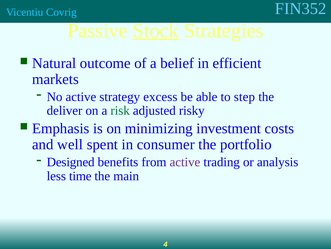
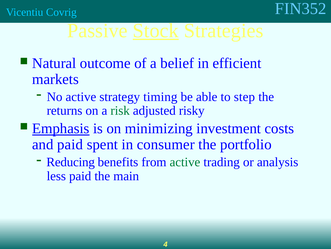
excess: excess -> timing (160, 96)
deliver: deliver -> returns (65, 110)
Emphasis underline: none -> present (61, 128)
and well: well -> paid (70, 144)
Designed: Designed -> Reducing (71, 162)
active colour: purple -> green (185, 162)
less time: time -> paid (80, 176)
